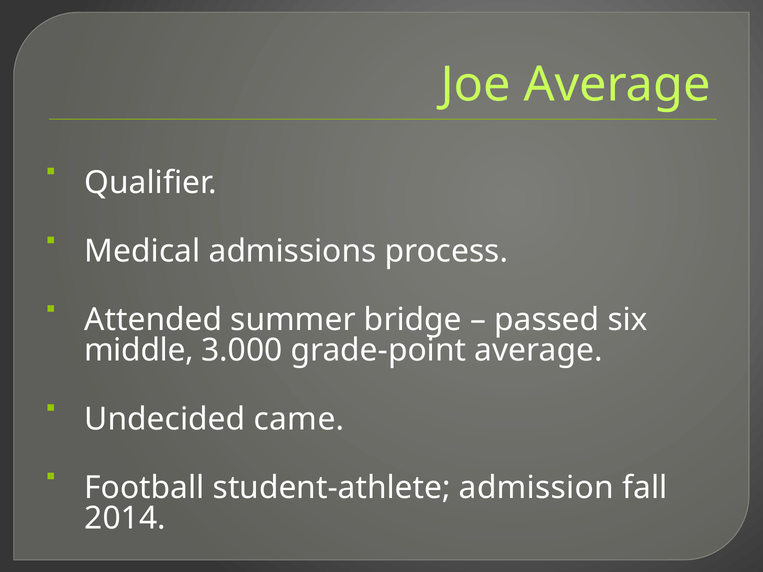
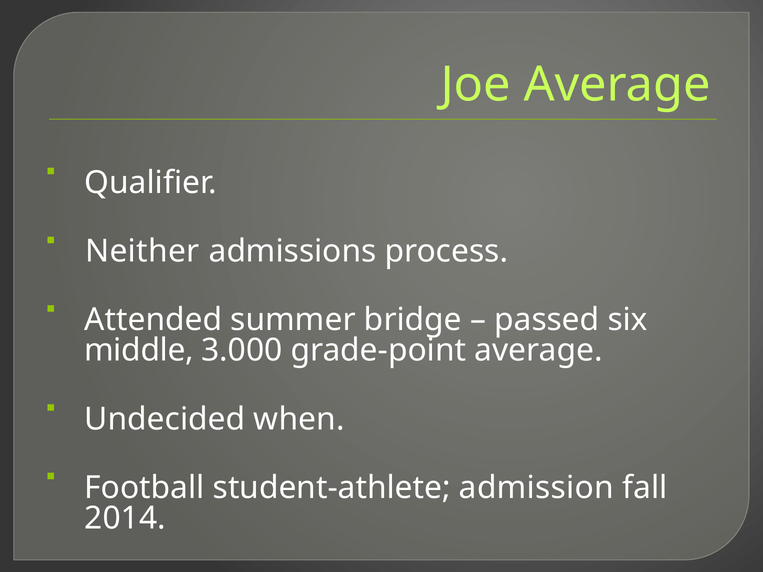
Medical: Medical -> Neither (142, 251)
came: came -> when (299, 419)
